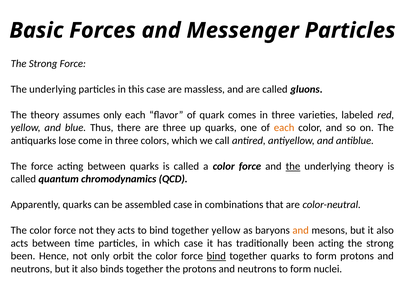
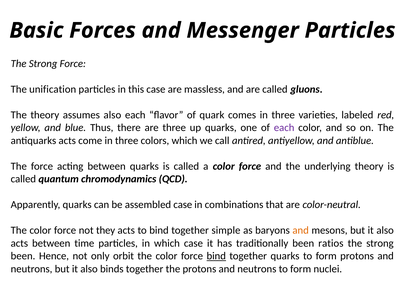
underlying: underlying -> unification (53, 89)
assumes only: only -> also (112, 115)
each colour: orange -> purple (284, 128)
antiquarks lose: lose -> acts (67, 140)
the underline: present -> none (293, 166)
together yellow: yellow -> simple (226, 230)
been acting: acting -> ratios (331, 243)
